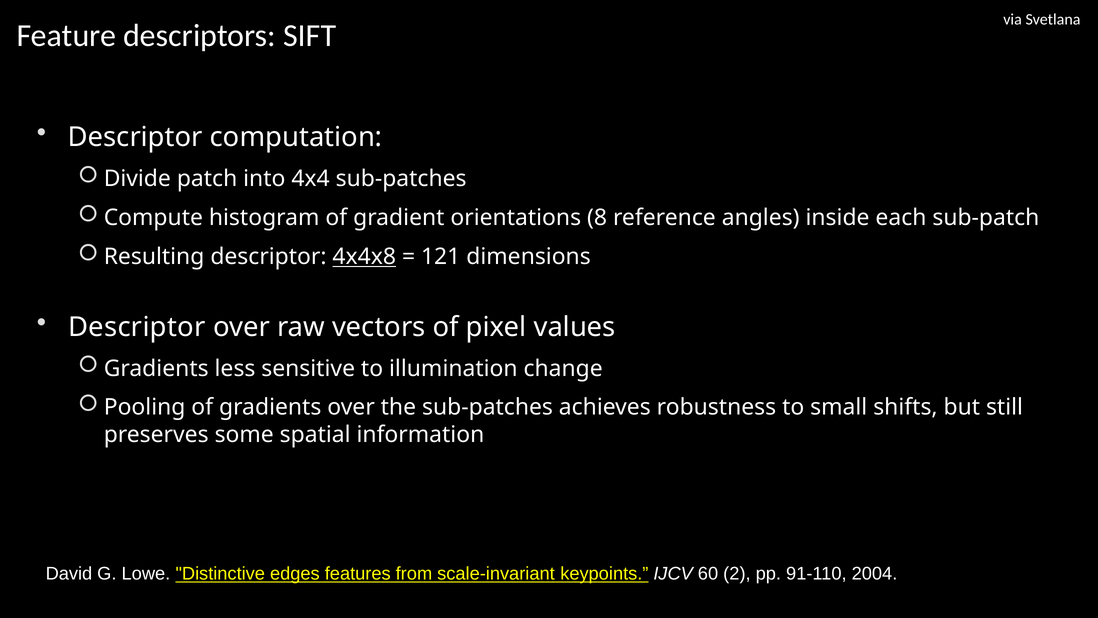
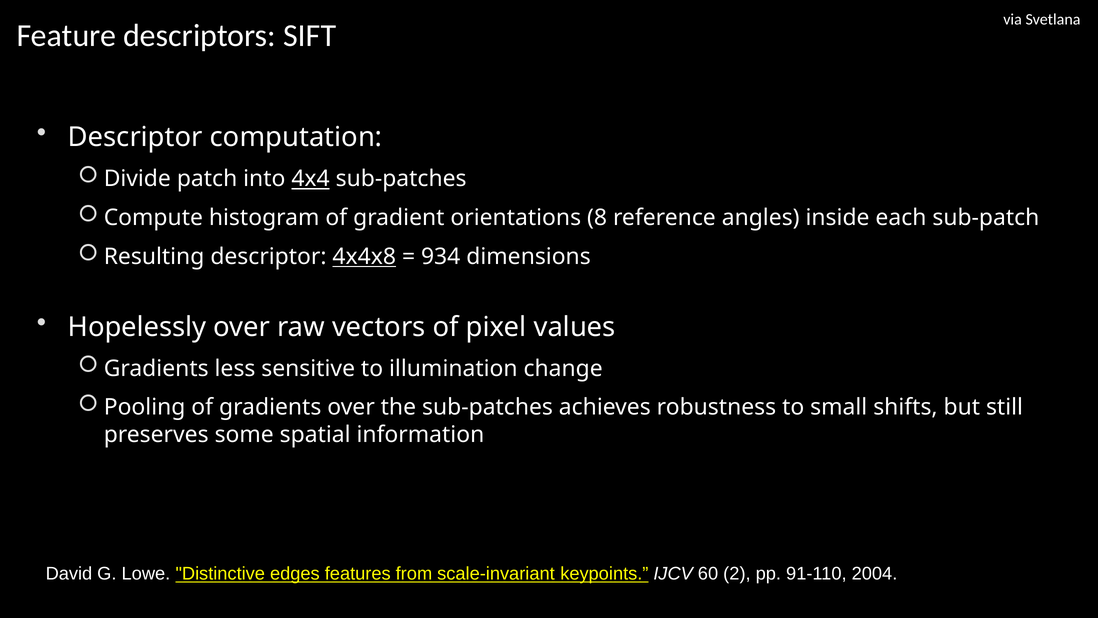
4x4 underline: none -> present (311, 179)
121: 121 -> 934 (441, 257)
Descriptor: Descriptor -> Hopelessly (137, 327)
